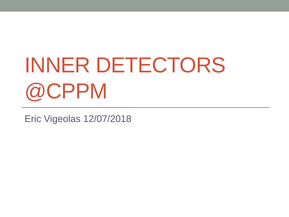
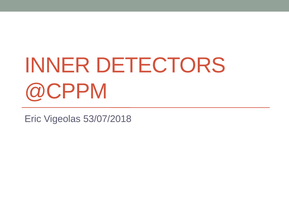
12/07/2018: 12/07/2018 -> 53/07/2018 (107, 119)
